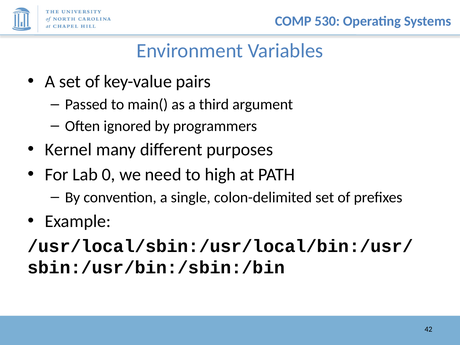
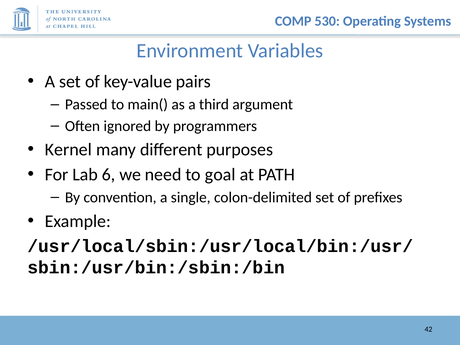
0: 0 -> 6 (109, 175)
high: high -> goal (220, 175)
